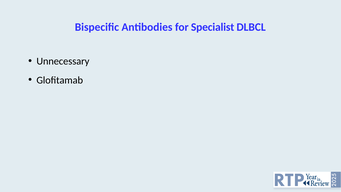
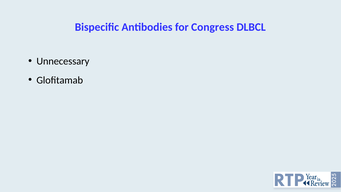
Specialist: Specialist -> Congress (213, 27)
